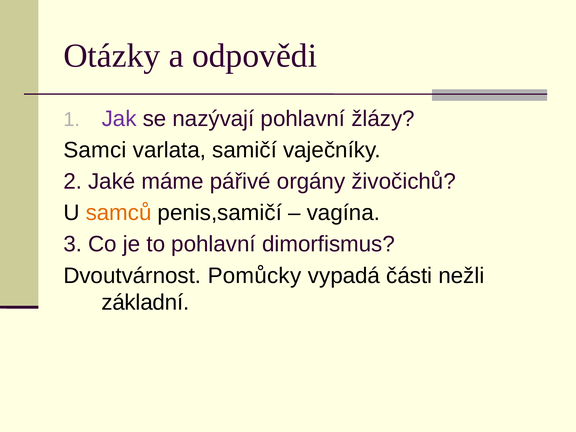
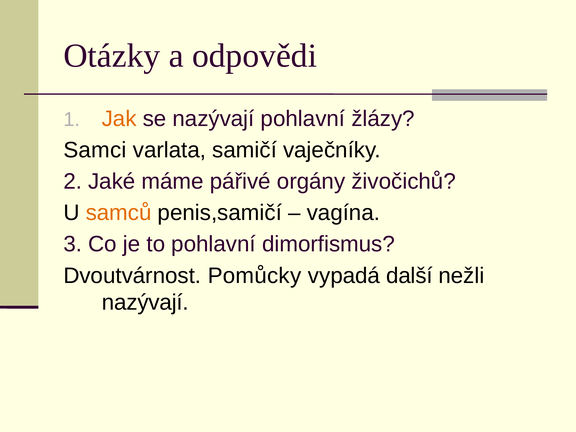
Jak colour: purple -> orange (119, 119)
části: části -> další (409, 276)
základní: základní -> nazývají (145, 303)
